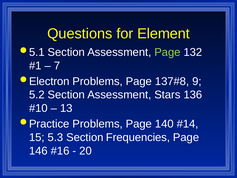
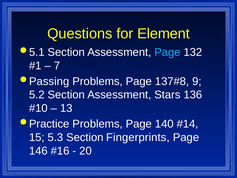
Page colour: light green -> light blue (167, 52)
Electron: Electron -> Passing (49, 81)
Frequencies: Frequencies -> Fingerprints (138, 137)
